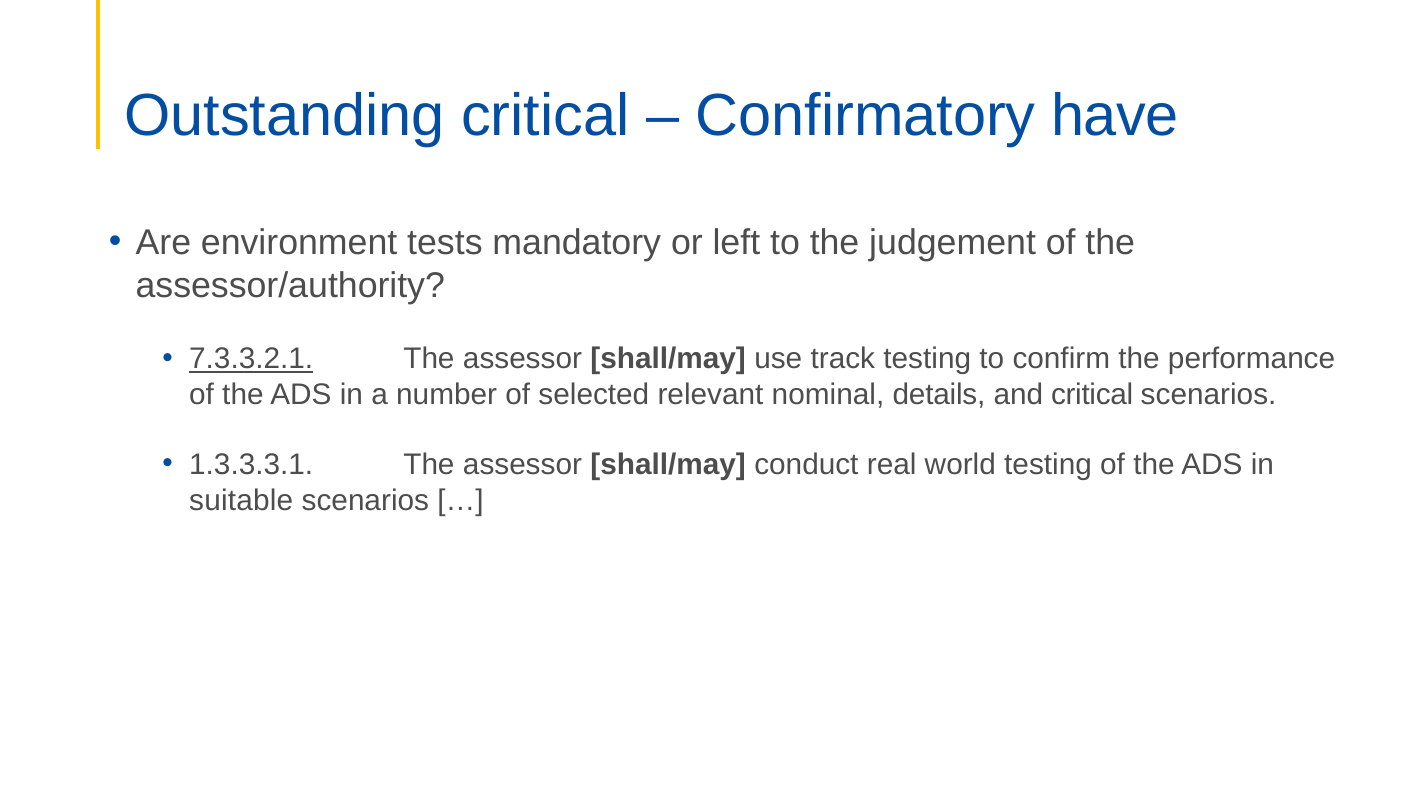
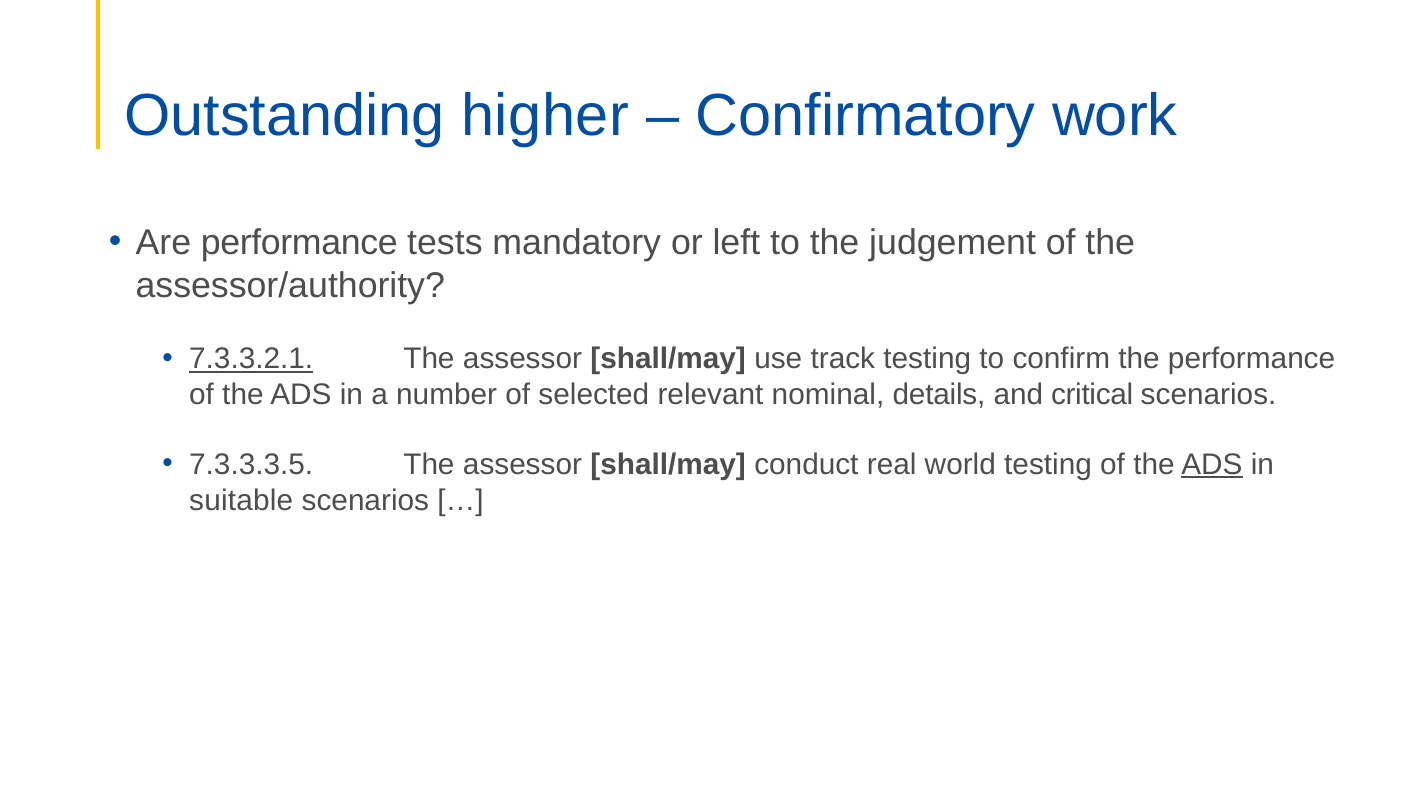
Outstanding critical: critical -> higher (545, 116)
have: have -> work (1115, 116)
Are environment: environment -> performance (299, 243)
1.3.3.3.1: 1.3.3.3.1 -> 7.3.3.3.5 (251, 465)
ADS underline: none -> present (1212, 465)
